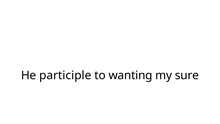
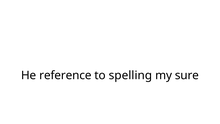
participle: participle -> reference (65, 75)
wanting: wanting -> spelling (130, 75)
